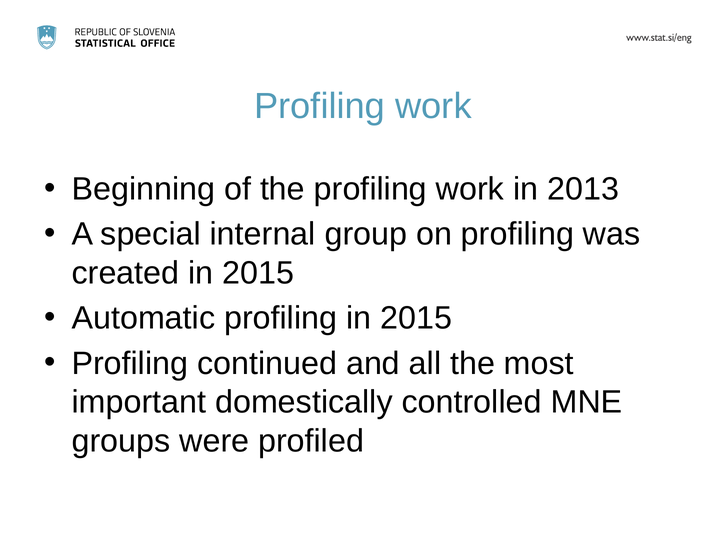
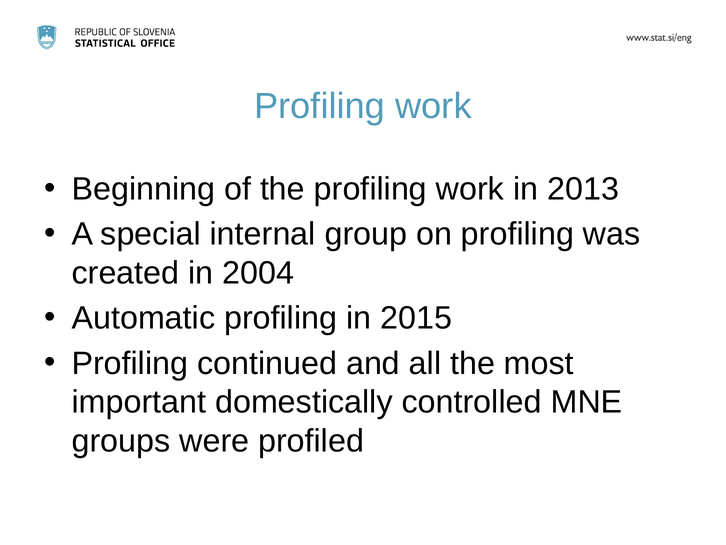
created in 2015: 2015 -> 2004 (258, 273)
